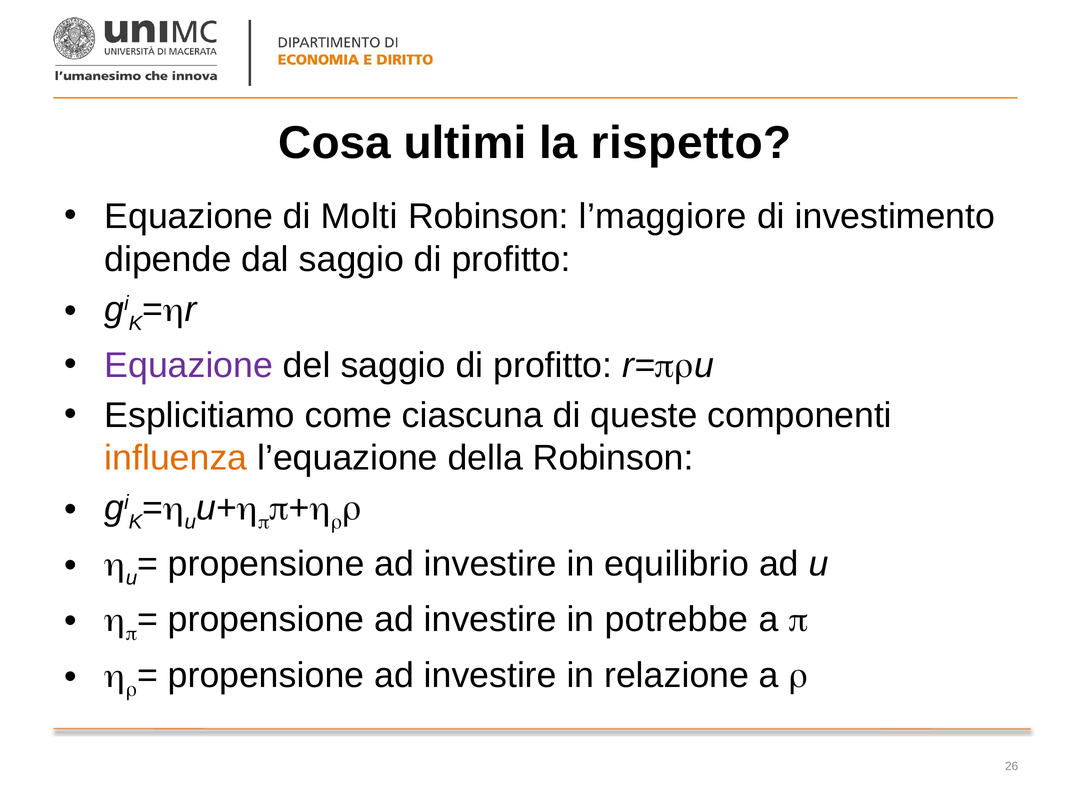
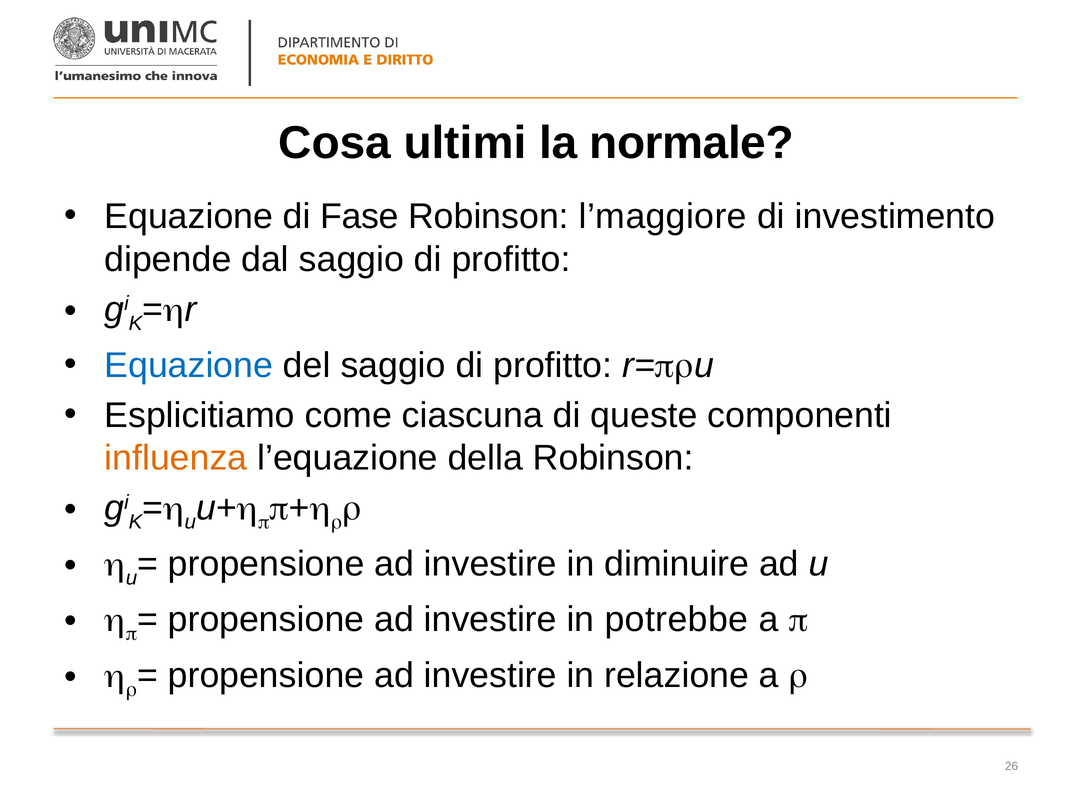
rispetto: rispetto -> normale (692, 143)
Molti: Molti -> Fase (360, 217)
Equazione colour: purple -> blue (189, 365)
equilibrio: equilibrio -> diminuire (677, 564)
